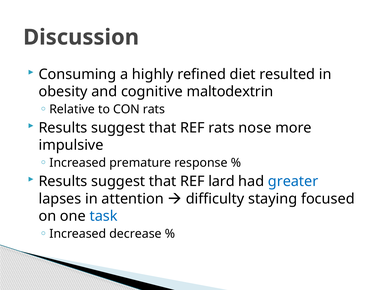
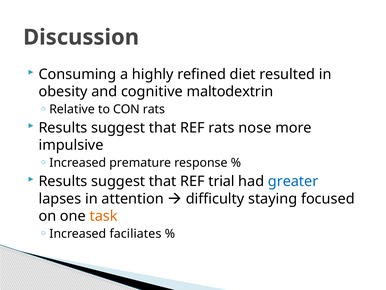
lard: lard -> trial (222, 181)
task colour: blue -> orange (104, 216)
decrease: decrease -> faciliates (135, 233)
